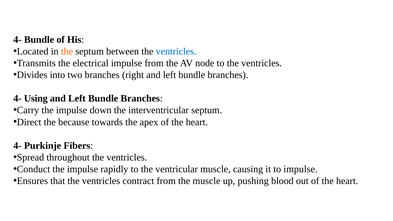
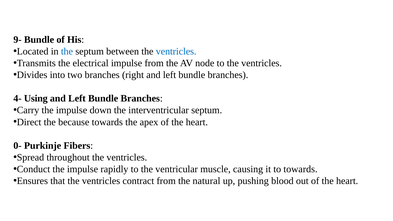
4-: 4- -> 9- (17, 40)
the colour: orange -> blue (67, 51)
4-: 4- -> 0- (17, 146)
to impulse: impulse -> towards (301, 169)
the muscle: muscle -> natural (206, 181)
